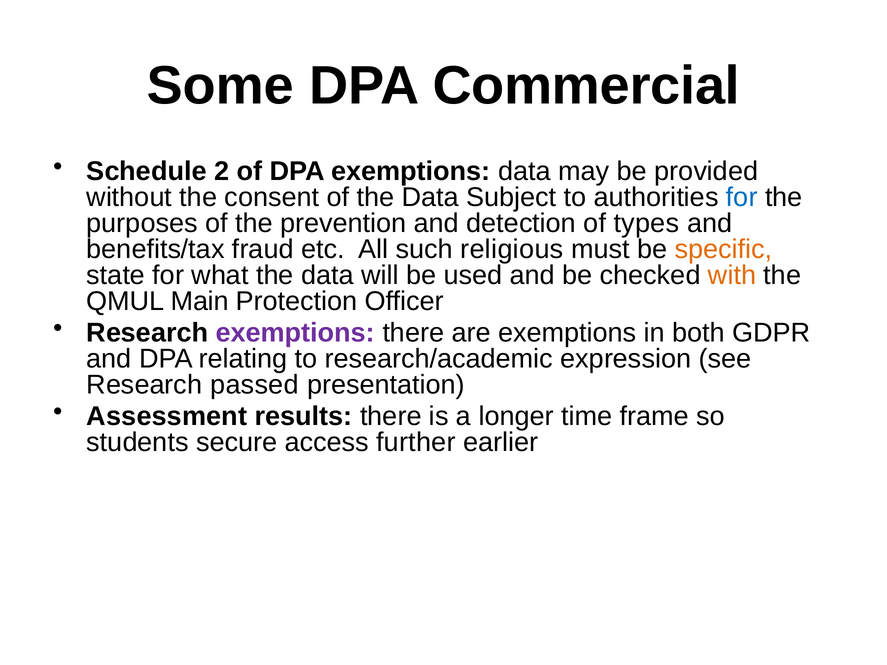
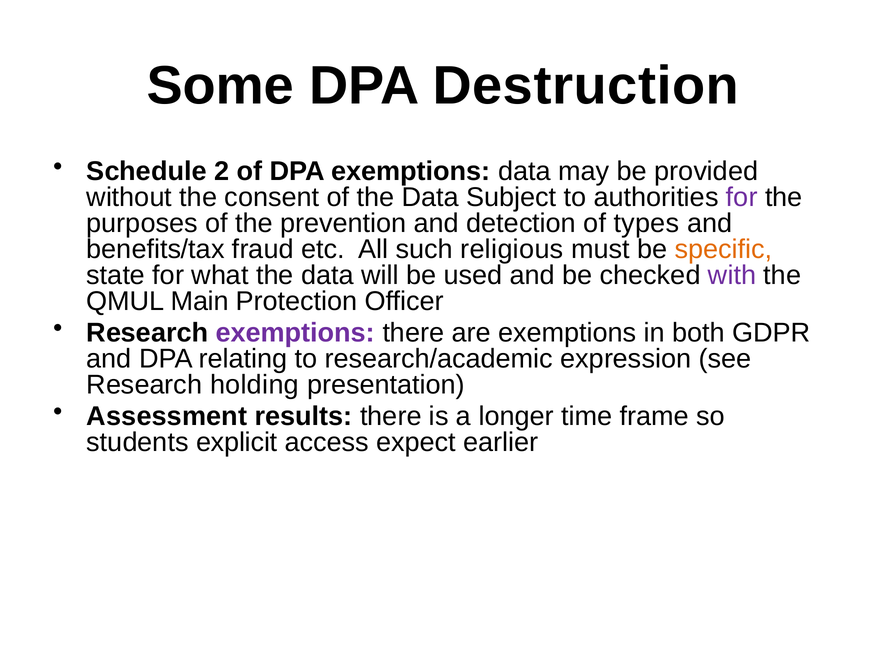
Commercial: Commercial -> Destruction (586, 86)
for colour: blue -> purple (742, 198)
with colour: orange -> purple (732, 276)
passed: passed -> holding (255, 385)
secure: secure -> explicit (237, 443)
further: further -> expect (416, 443)
